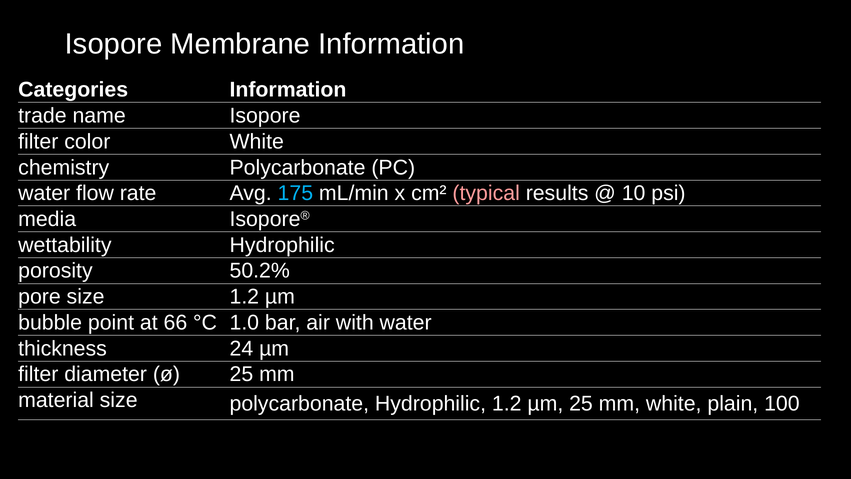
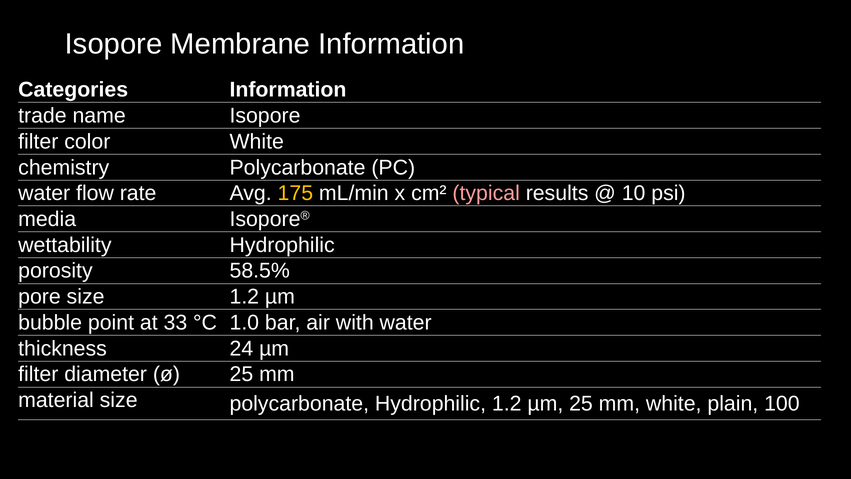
175 colour: light blue -> yellow (295, 193)
50.2%: 50.2% -> 58.5% (260, 271)
66: 66 -> 33 (175, 323)
